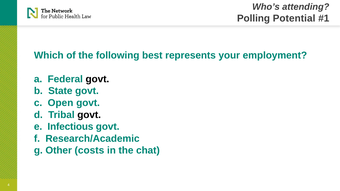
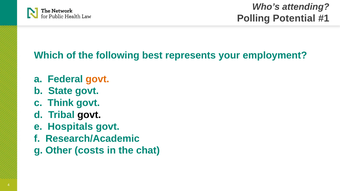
govt colour: black -> orange (97, 79)
Open: Open -> Think (61, 103)
Infectious: Infectious -> Hospitals (70, 127)
